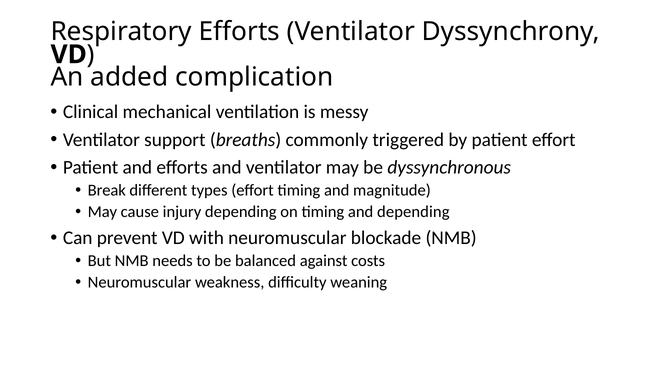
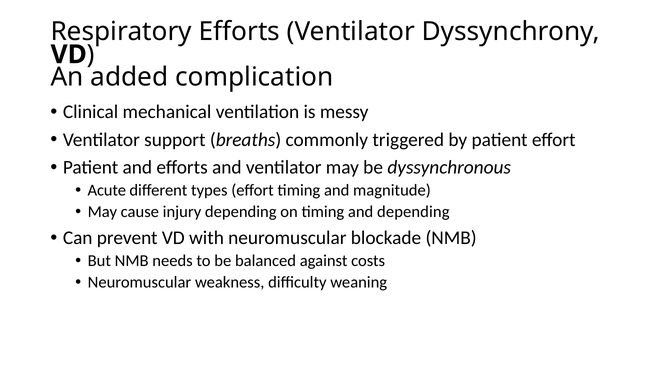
Break: Break -> Acute (107, 190)
